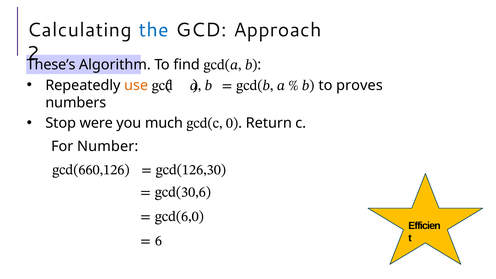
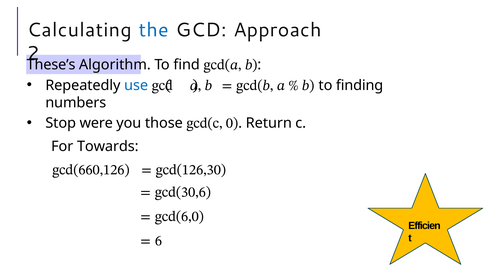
use colour: orange -> blue (136, 85)
proves: proves -> finding (360, 85)
much: much -> those (164, 123)
Number: Number -> Towards (108, 146)
